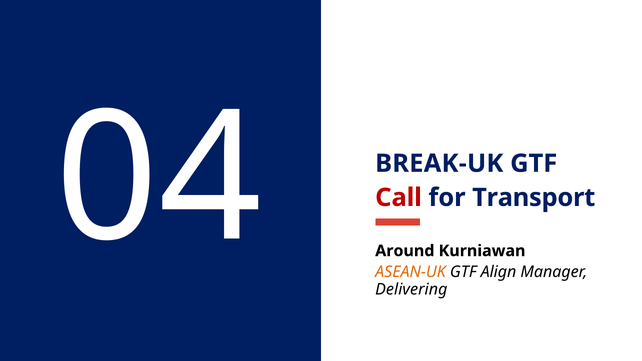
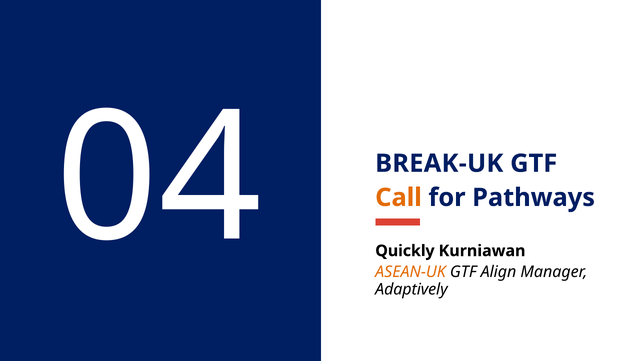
Around: Around -> Quickly (405, 251)
Call colour: red -> orange (399, 198)
Transport: Transport -> Pathways (534, 198)
Delivering: Delivering -> Adaptively (411, 290)
